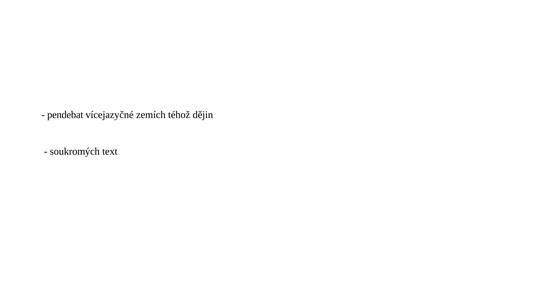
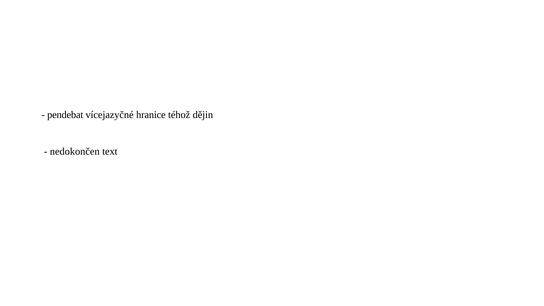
zemích: zemích -> hranice (151, 115)
soukromých: soukromých -> nedokončen (75, 152)
